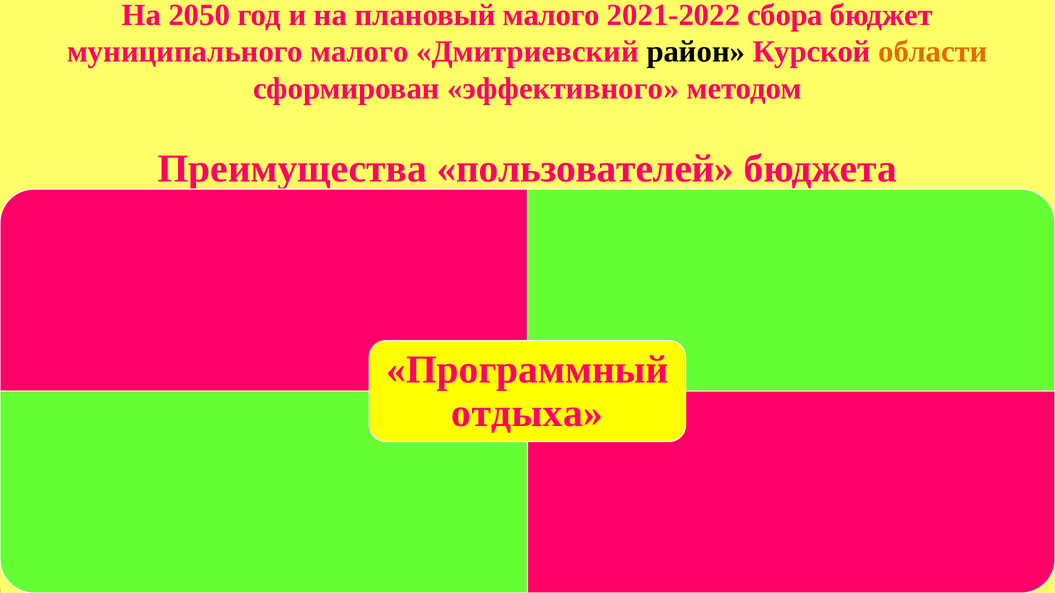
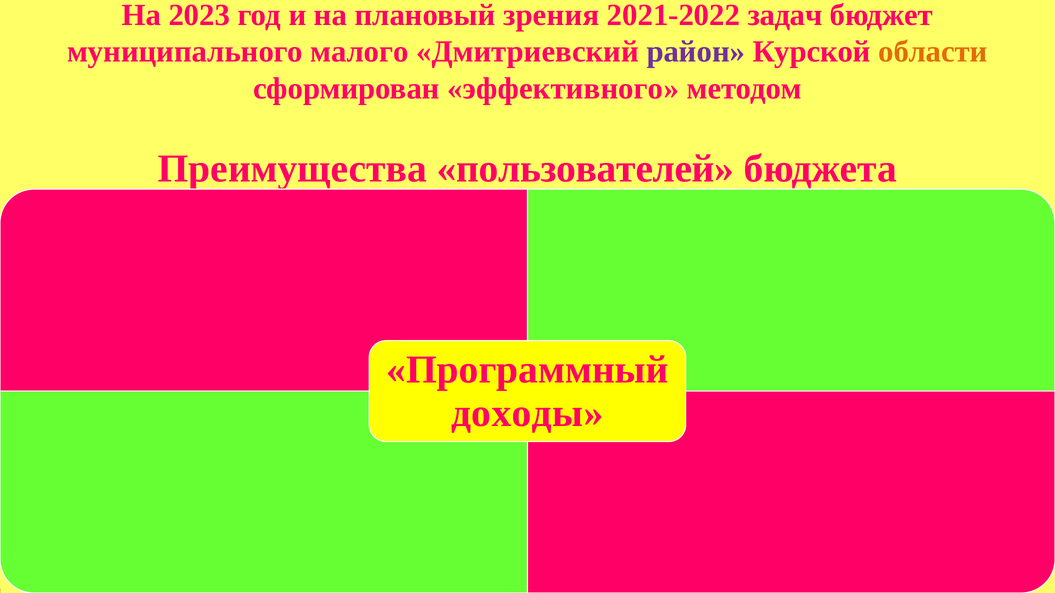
2050: 2050 -> 2023 (199, 15)
плановый малого: малого -> зрения (551, 15)
сбора: сбора -> задач (785, 15)
район colour: black -> purple (696, 52)
отдыха: отдыха -> доходы (527, 413)
